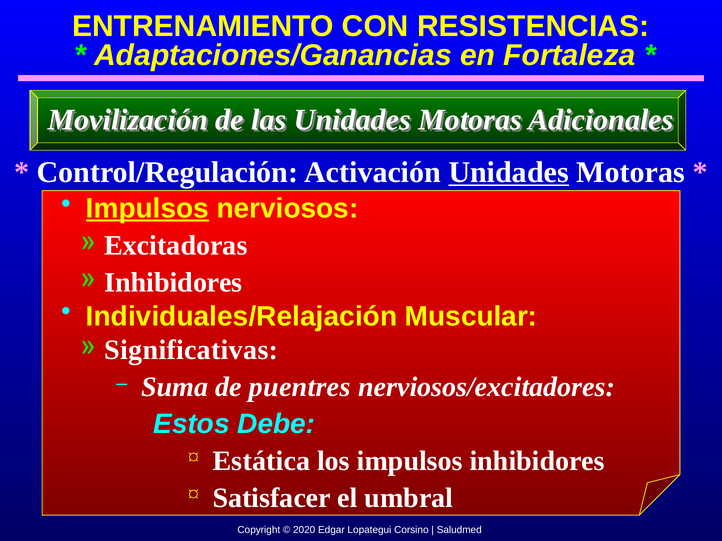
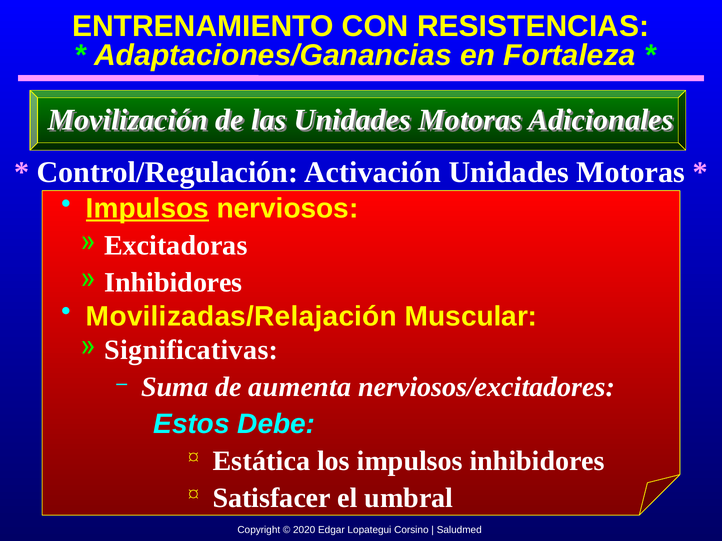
Unidades underline: present -> none (509, 172)
Individuales/Relajación: Individuales/Relajación -> Movilizadas/Relajación (241, 317)
puentres: puentres -> aumenta (300, 387)
